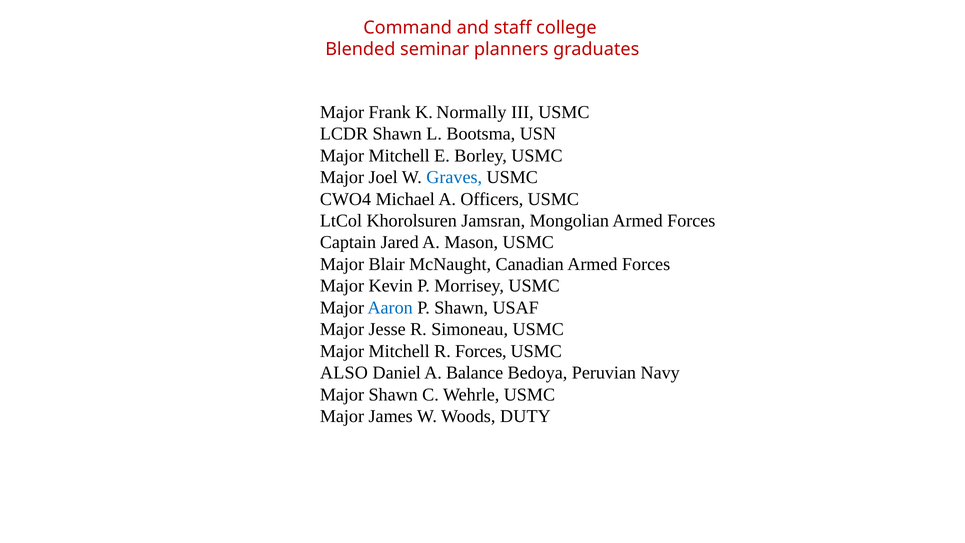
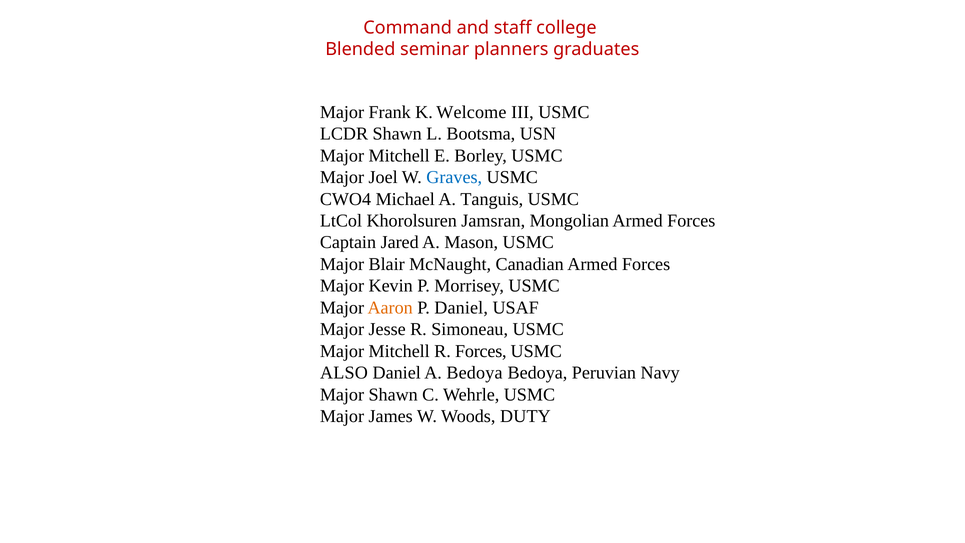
Normally: Normally -> Welcome (471, 112)
Officers: Officers -> Tanguis (492, 199)
Aaron colour: blue -> orange (390, 308)
P Shawn: Shawn -> Daniel (461, 308)
A Balance: Balance -> Bedoya (474, 373)
